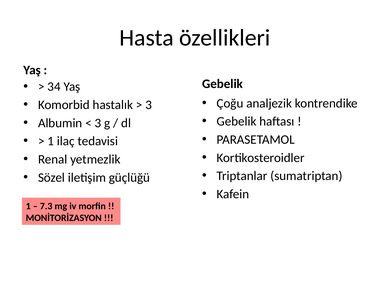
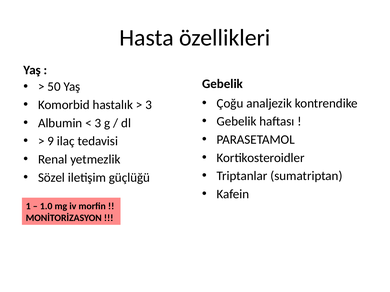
34: 34 -> 50 (54, 87)
1: 1 -> 9 (51, 141)
7.3: 7.3 -> 1.0 (46, 206)
